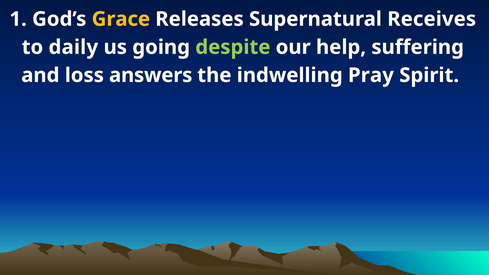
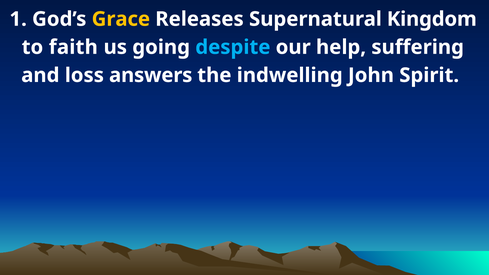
Receives: Receives -> Kingdom (432, 19)
daily: daily -> faith (73, 47)
despite colour: light green -> light blue (233, 47)
Pray: Pray -> John (371, 75)
